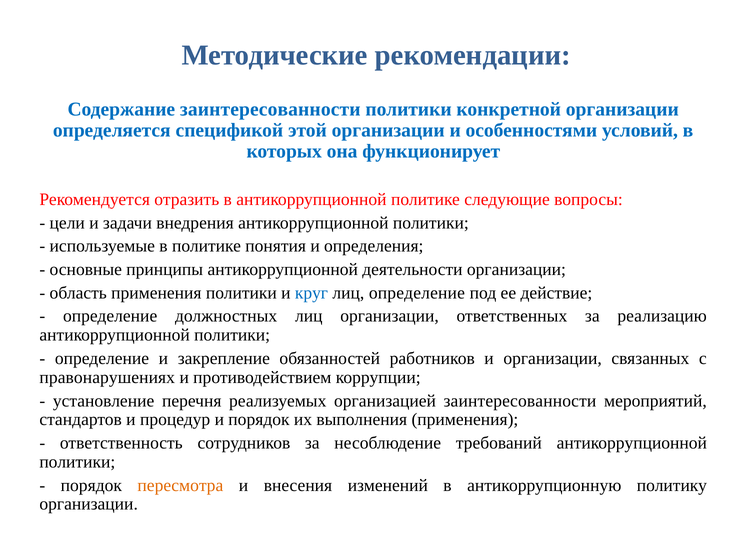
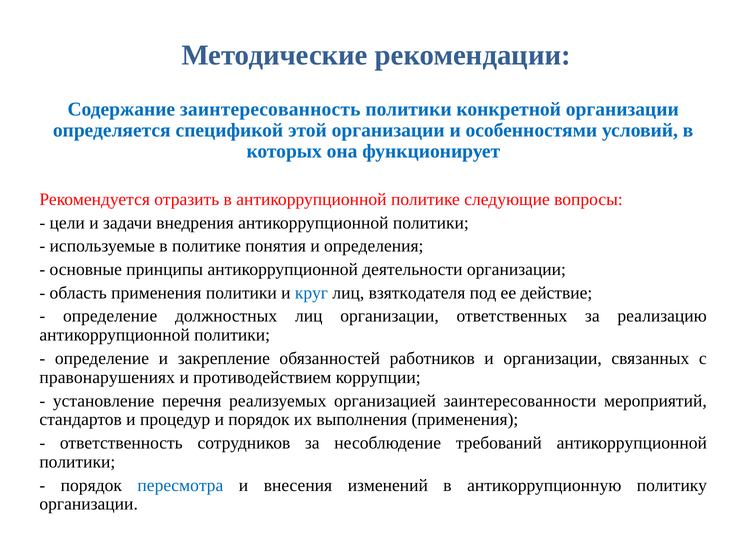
Содержание заинтересованности: заинтересованности -> заинтересованность (270, 109)
лиц определение: определение -> взяткодателя (417, 293)
пересмотра colour: orange -> blue (180, 485)
